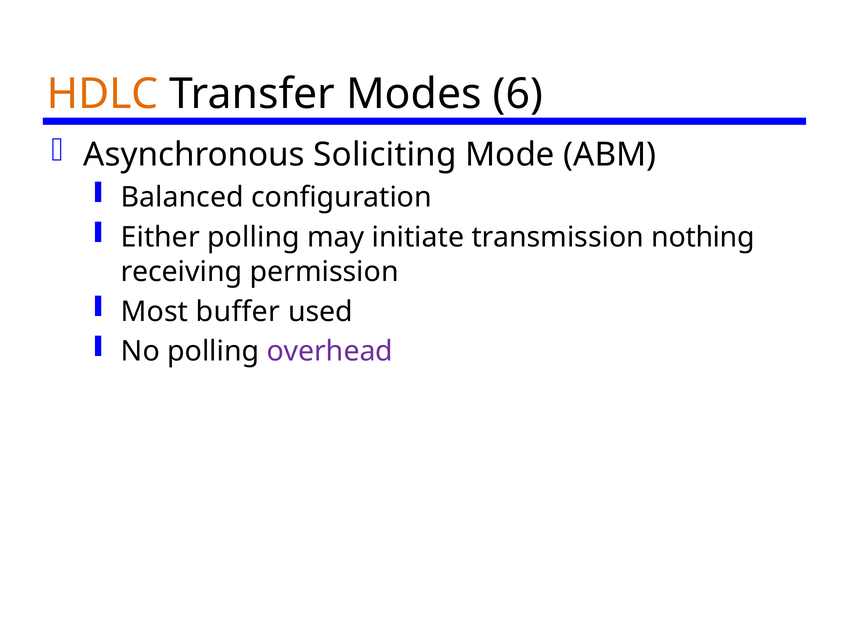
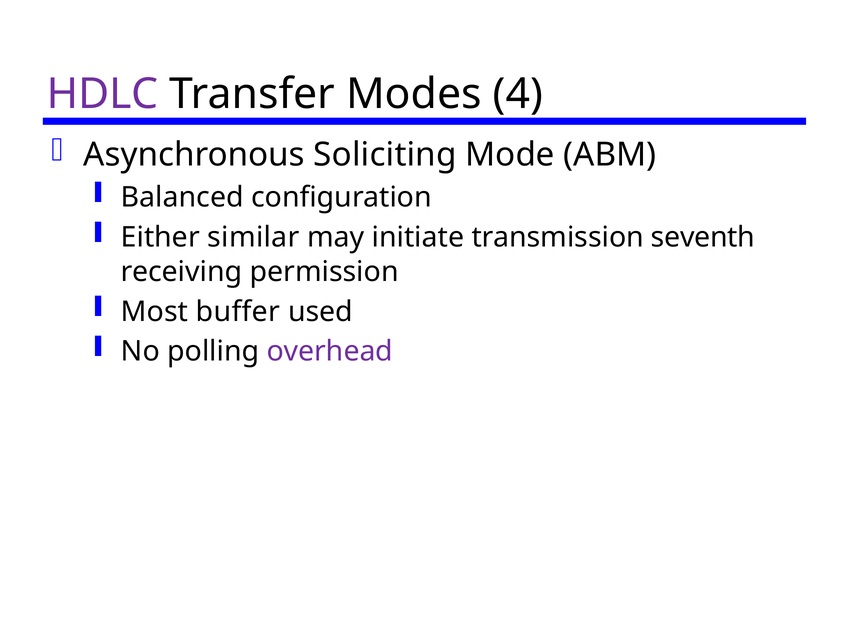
HDLC colour: orange -> purple (102, 94)
6: 6 -> 4 (518, 94)
Either polling: polling -> similar (253, 237)
nothing: nothing -> seventh (703, 237)
